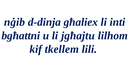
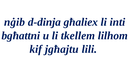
jgħajtu: jgħajtu -> tkellem (78, 35)
tkellem: tkellem -> jgħajtu (62, 49)
